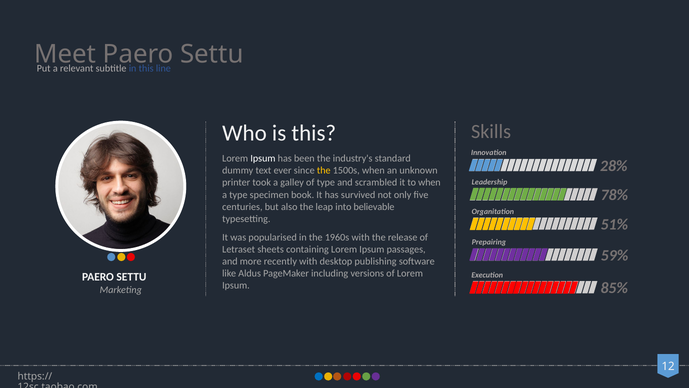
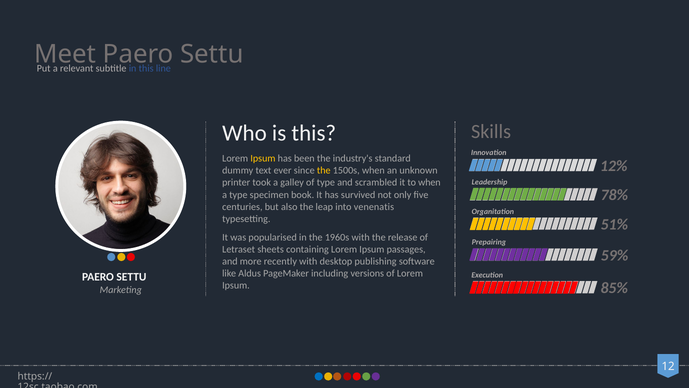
Ipsum colour: white -> yellow (263, 158)
28%: 28% -> 12% (614, 166)
believable: believable -> venenatis (374, 207)
